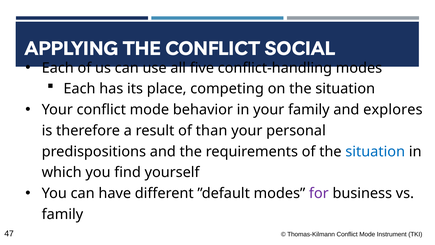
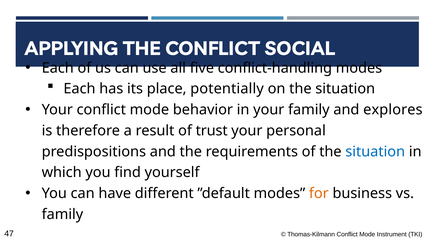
competing: competing -> potentially (227, 89)
than: than -> trust (212, 130)
for colour: purple -> orange (319, 193)
